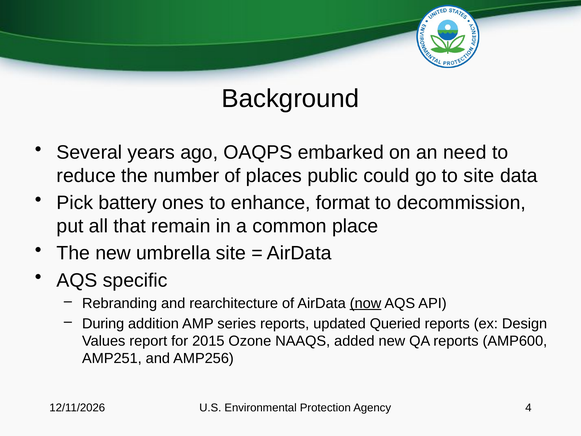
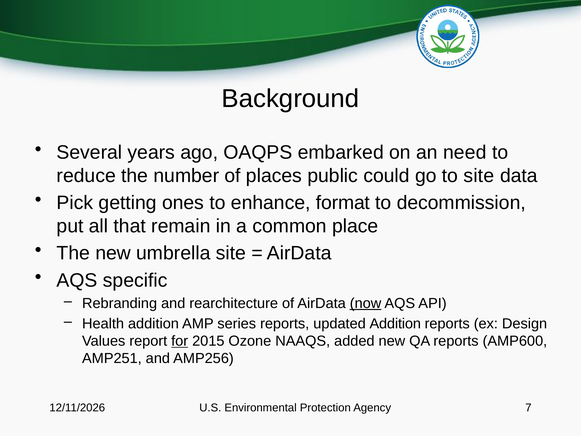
battery: battery -> getting (128, 203)
During: During -> Health (103, 323)
updated Queried: Queried -> Addition (395, 323)
for underline: none -> present (180, 341)
4: 4 -> 7 (528, 408)
